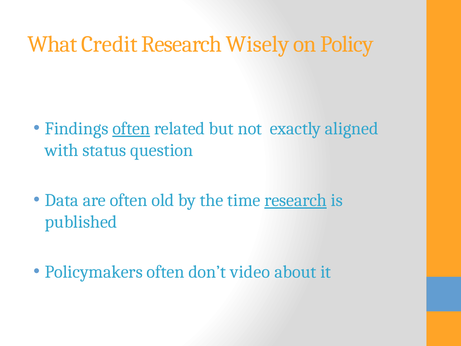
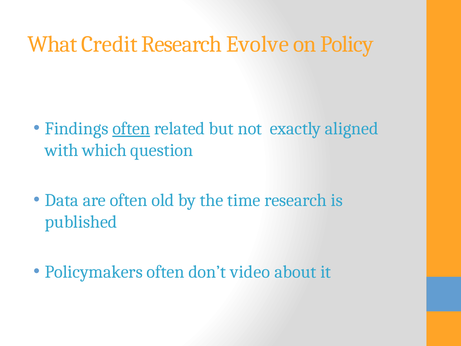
Wisely: Wisely -> Evolve (257, 44)
status: status -> which (104, 150)
research underline: present -> none (296, 200)
